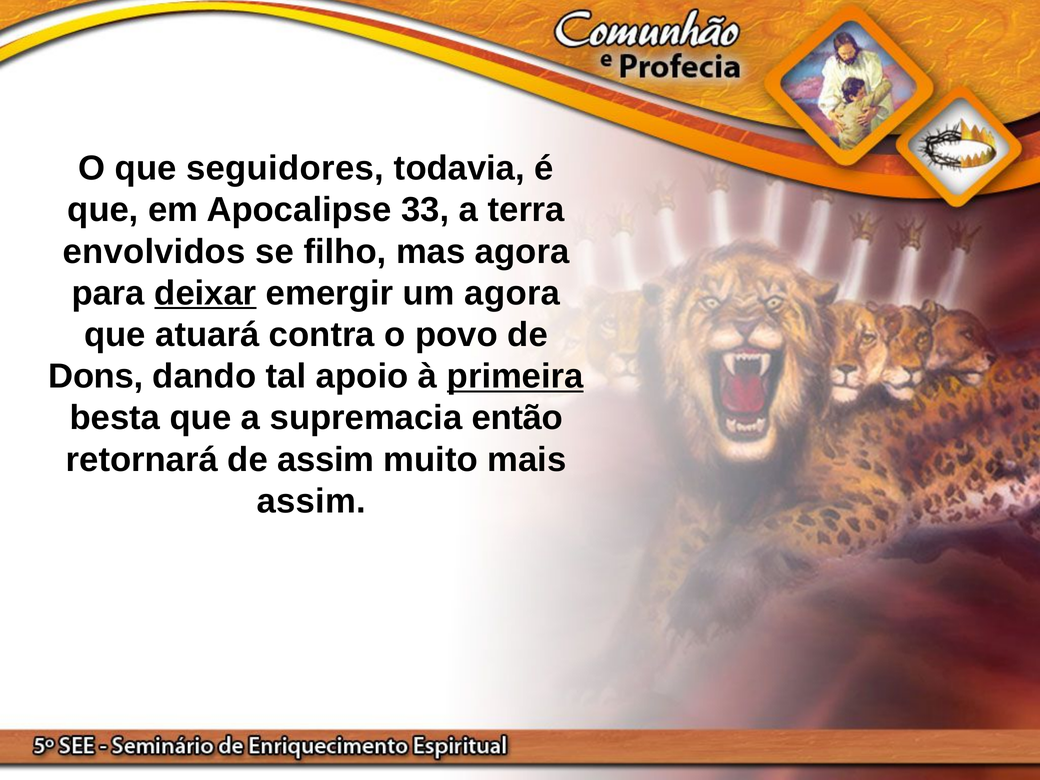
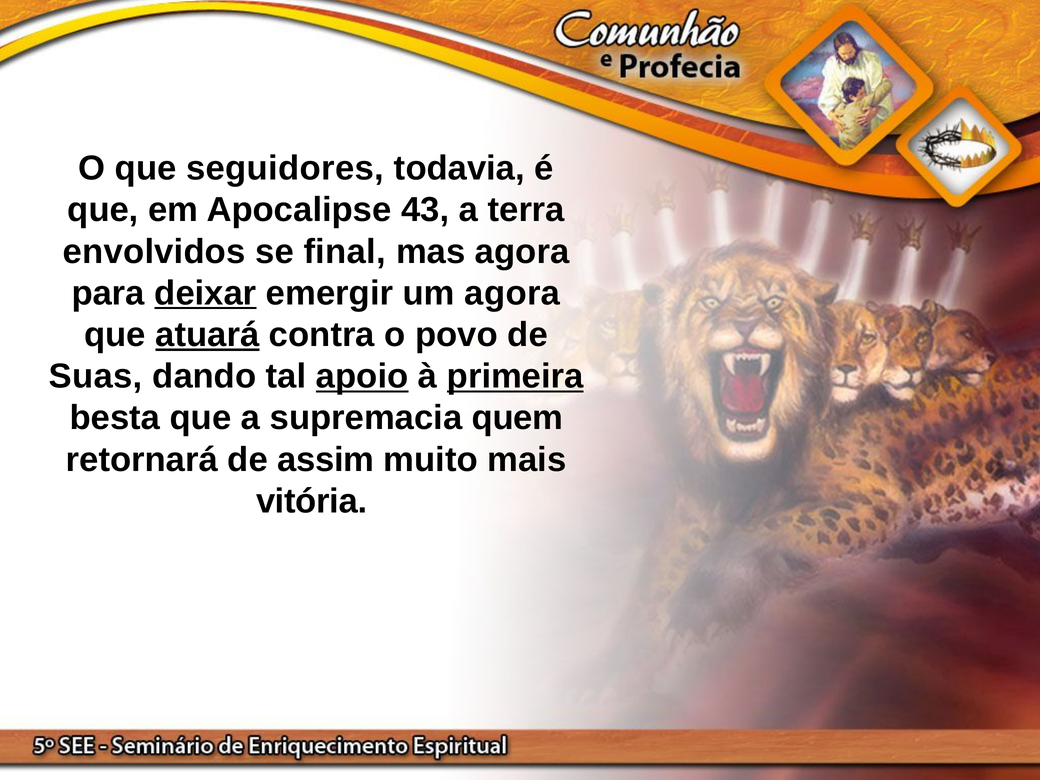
33: 33 -> 43 (425, 210)
filho: filho -> final (345, 252)
atuará underline: none -> present (207, 335)
Dons: Dons -> Suas (96, 376)
apoio underline: none -> present (362, 376)
então: então -> quem (517, 418)
assim: assim -> vitória (312, 501)
